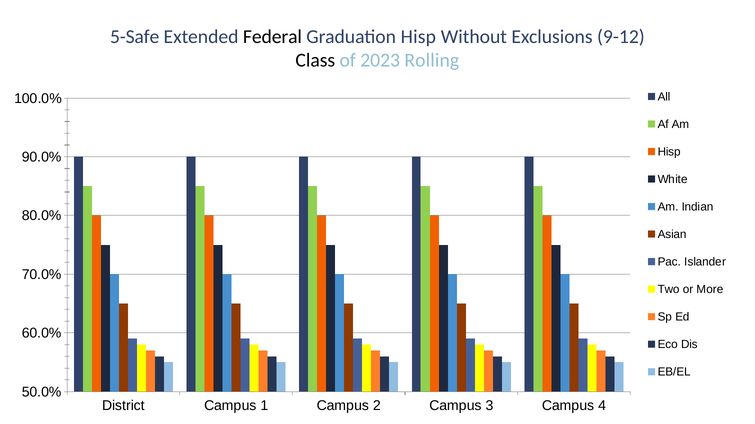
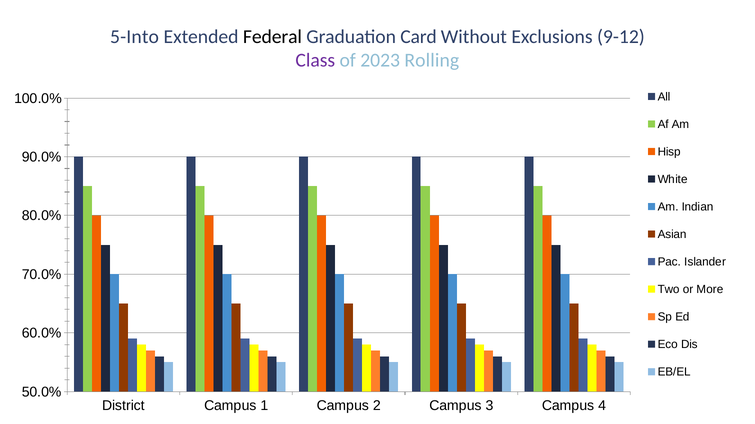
5-Safe: 5-Safe -> 5-Into (134, 37)
Graduation Hisp: Hisp -> Card (419, 37)
Class colour: black -> purple (315, 60)
